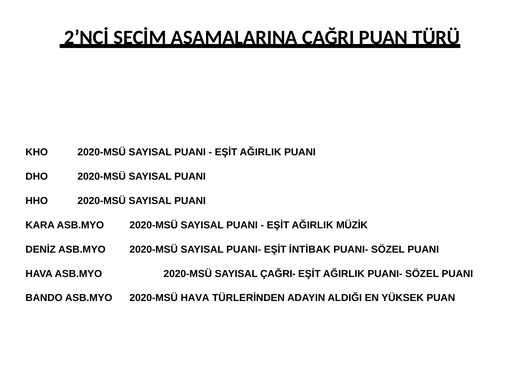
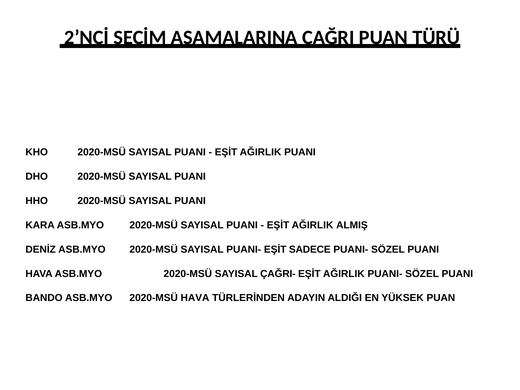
MÜZİK: MÜZİK -> ALMIŞ (352, 225)
İNTİBAK: İNTİBAK -> SADECE (310, 249)
